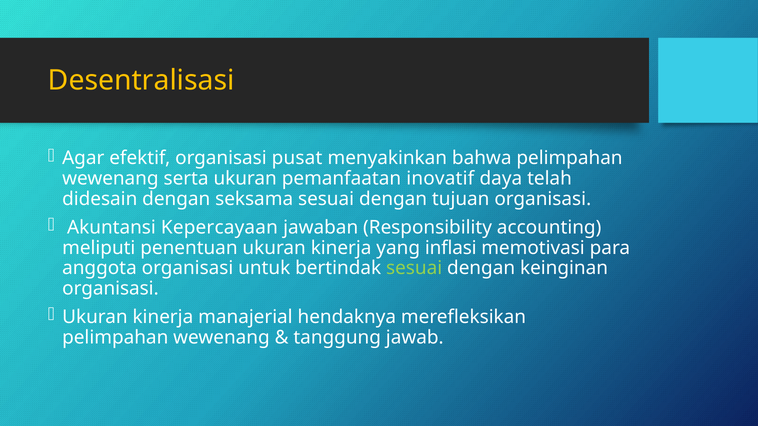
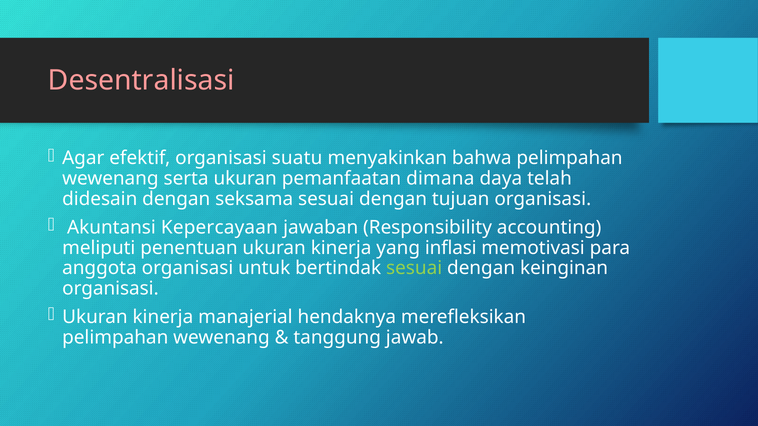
Desentralisasi colour: yellow -> pink (141, 80)
pusat: pusat -> suatu (297, 158)
inovatif: inovatif -> dimana (440, 179)
